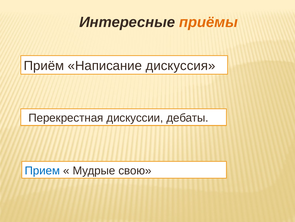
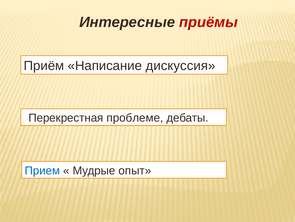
приёмы colour: orange -> red (209, 22)
дискуссии: дискуссии -> проблеме (135, 118)
свою: свою -> опыт (135, 170)
